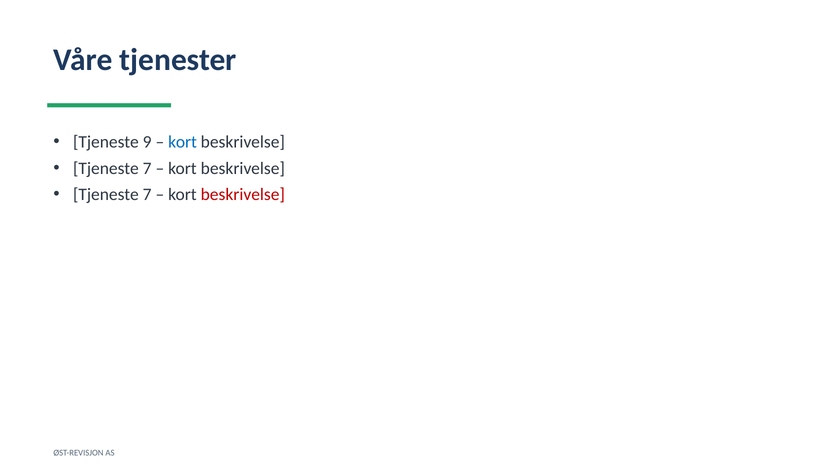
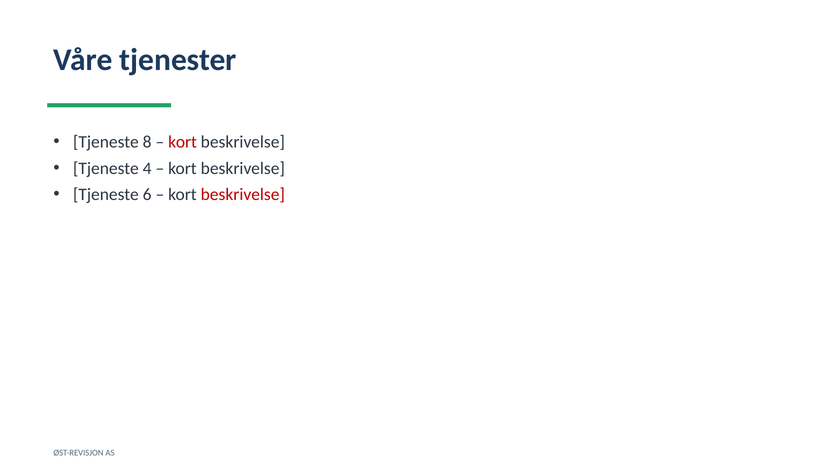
9: 9 -> 8 (147, 142)
kort colour: blue -> red (183, 142)
7: 7 -> 4 (147, 168)
7: 7 -> 6 (147, 195)
